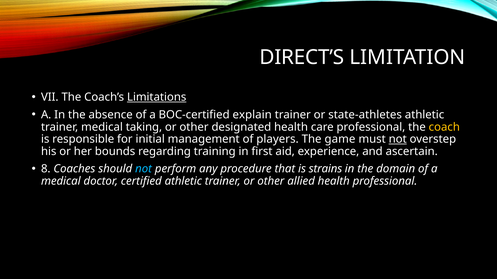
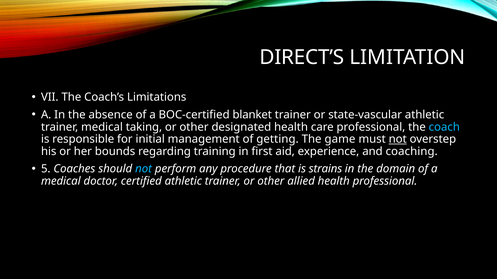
Limitations underline: present -> none (157, 97)
explain: explain -> blanket (252, 115)
state-athletes: state-athletes -> state-vascular (365, 115)
coach colour: yellow -> light blue (444, 127)
players: players -> getting (278, 139)
ascertain: ascertain -> coaching (412, 152)
8: 8 -> 5 (46, 169)
